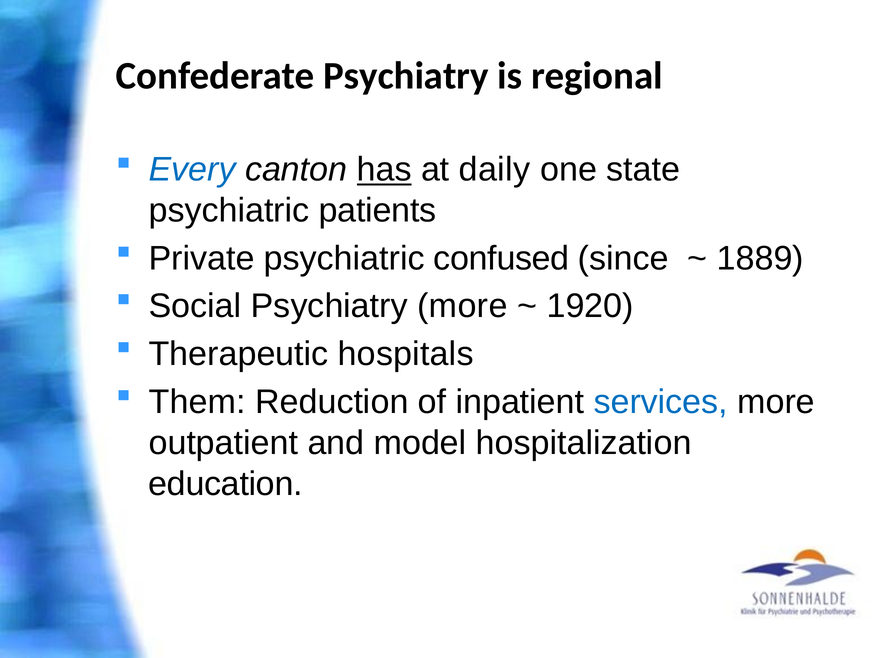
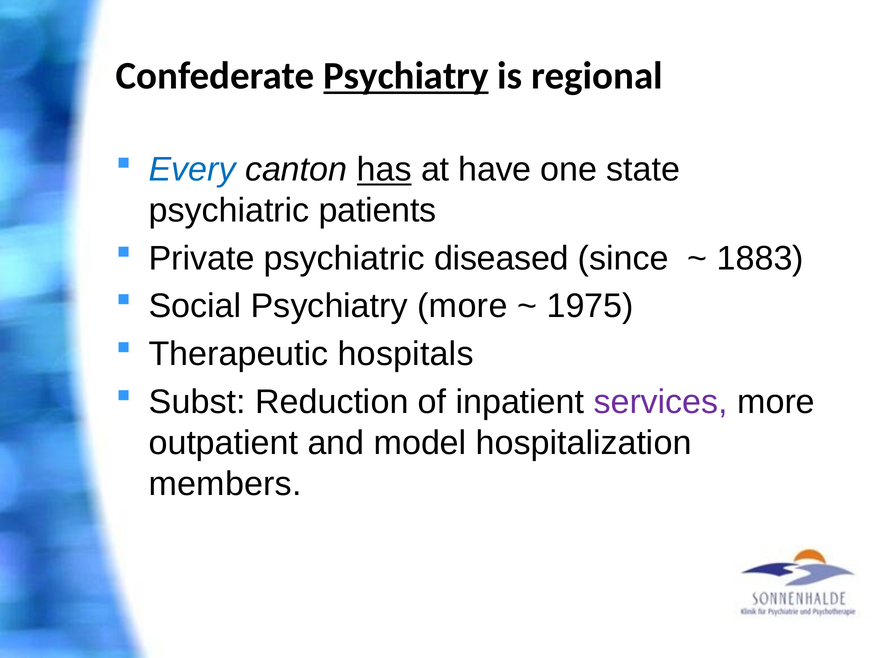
Psychiatry underline: none -> present (406, 76)
daily: daily -> have (495, 170)
confused: confused -> diseased (501, 258)
1889: 1889 -> 1883 (760, 258)
1920: 1920 -> 1975 (590, 306)
Them: Them -> Subst (197, 402)
services colour: blue -> purple (661, 402)
education: education -> members (225, 484)
